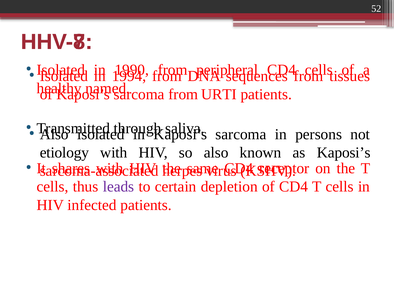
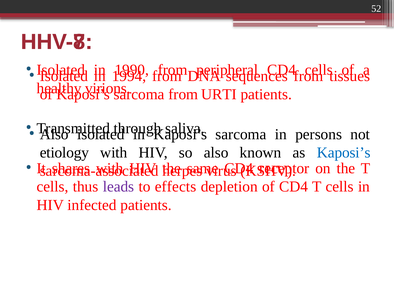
named: named -> virions (108, 88)
Kaposi’s colour: black -> blue (344, 153)
certain: certain -> effects (176, 187)
